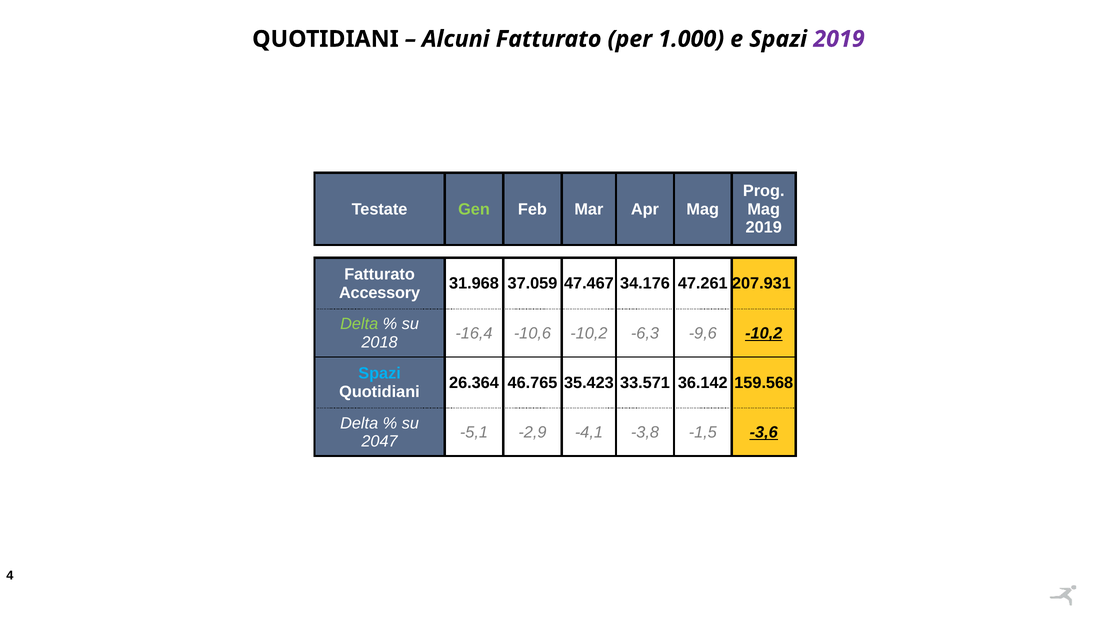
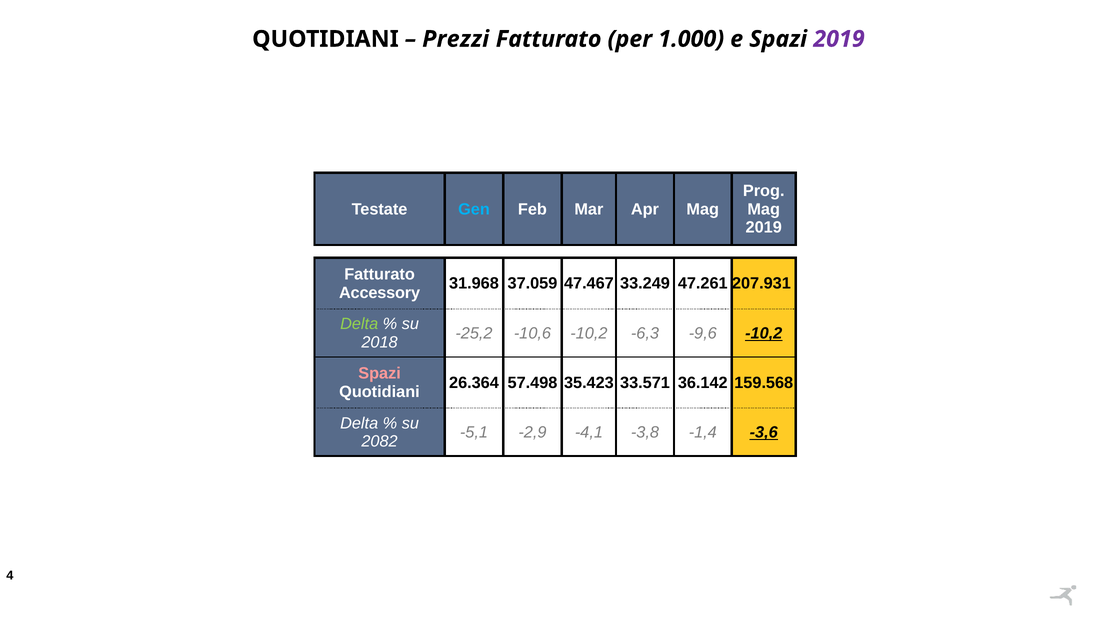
Alcuni: Alcuni -> Prezzi (456, 39)
Gen colour: light green -> light blue (474, 209)
34.176: 34.176 -> 33.249 (645, 283)
-16,4: -16,4 -> -25,2 (474, 333)
Spazi colour: light blue -> pink (380, 373)
46.765: 46.765 -> 57.498 (532, 382)
-1,5: -1,5 -> -1,4 (703, 432)
2047: 2047 -> 2082 (380, 441)
